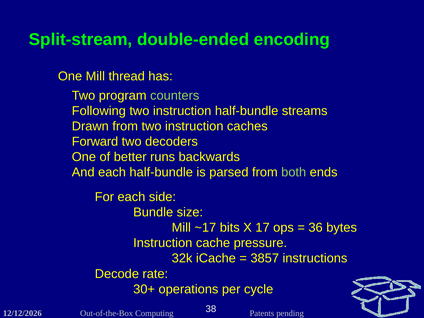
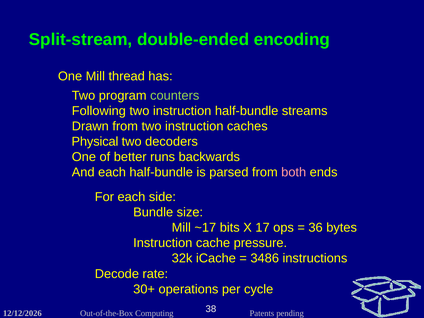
Forward: Forward -> Physical (95, 142)
both colour: light green -> pink (294, 172)
3857: 3857 -> 3486 (265, 259)
